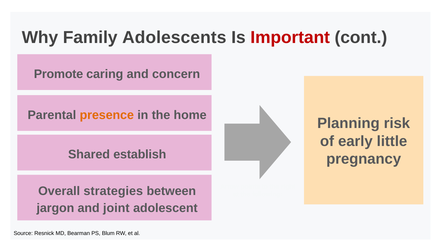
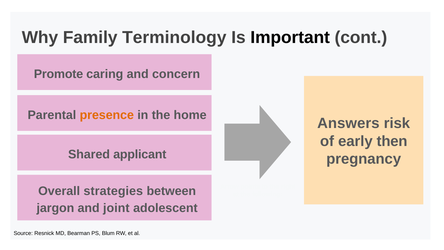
Adolescents: Adolescents -> Terminology (174, 38)
Important colour: red -> black (290, 38)
Planning: Planning -> Answers (348, 123)
little: little -> then (392, 141)
establish: establish -> applicant (140, 154)
